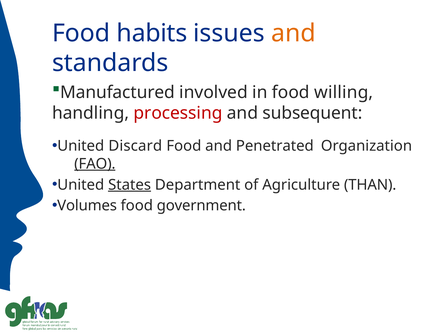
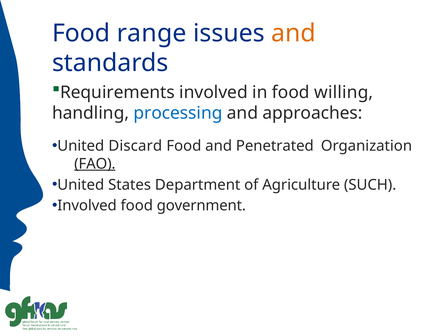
habits: habits -> range (152, 33)
Manufactured: Manufactured -> Requirements (117, 92)
processing colour: red -> blue (178, 113)
subsequent: subsequent -> approaches (312, 113)
States underline: present -> none (130, 185)
THAN: THAN -> SUCH (370, 185)
Volumes: Volumes -> Involved (87, 206)
